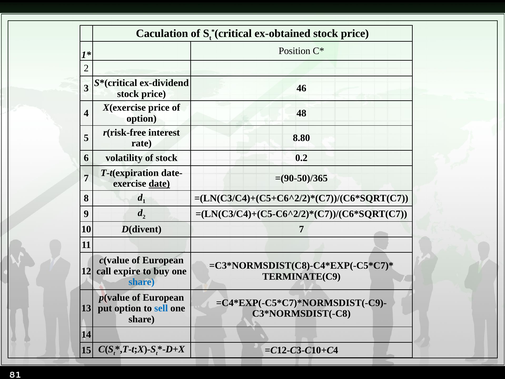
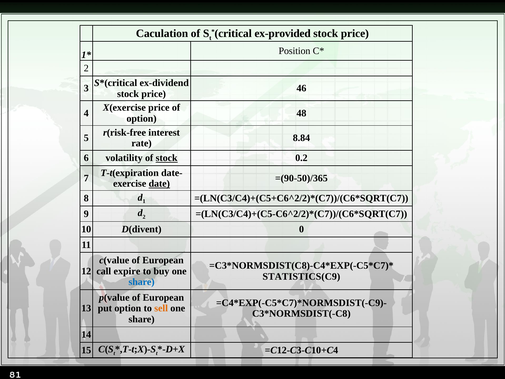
ex-obtained: ex-obtained -> ex-provided (283, 34)
8.80: 8.80 -> 8.84 (301, 138)
stock underline: none -> present (167, 158)
D(divent 7: 7 -> 0 (301, 229)
TERMINATE(C9: TERMINATE(C9 -> STATISTICS(C9 (301, 276)
sell colour: blue -> orange (161, 308)
